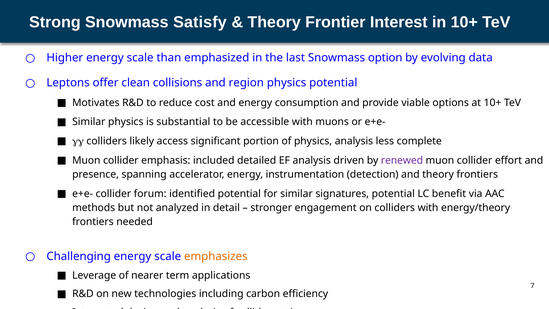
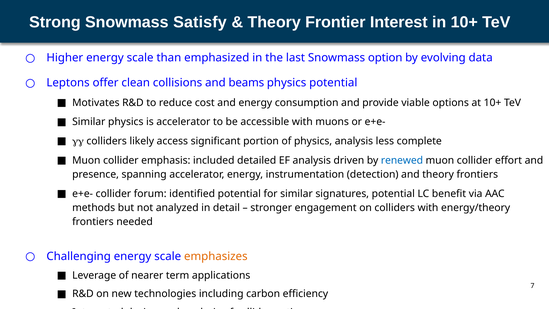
region: region -> beams (246, 83)
is substantial: substantial -> accelerator (183, 122)
renewed colour: purple -> blue (402, 160)
